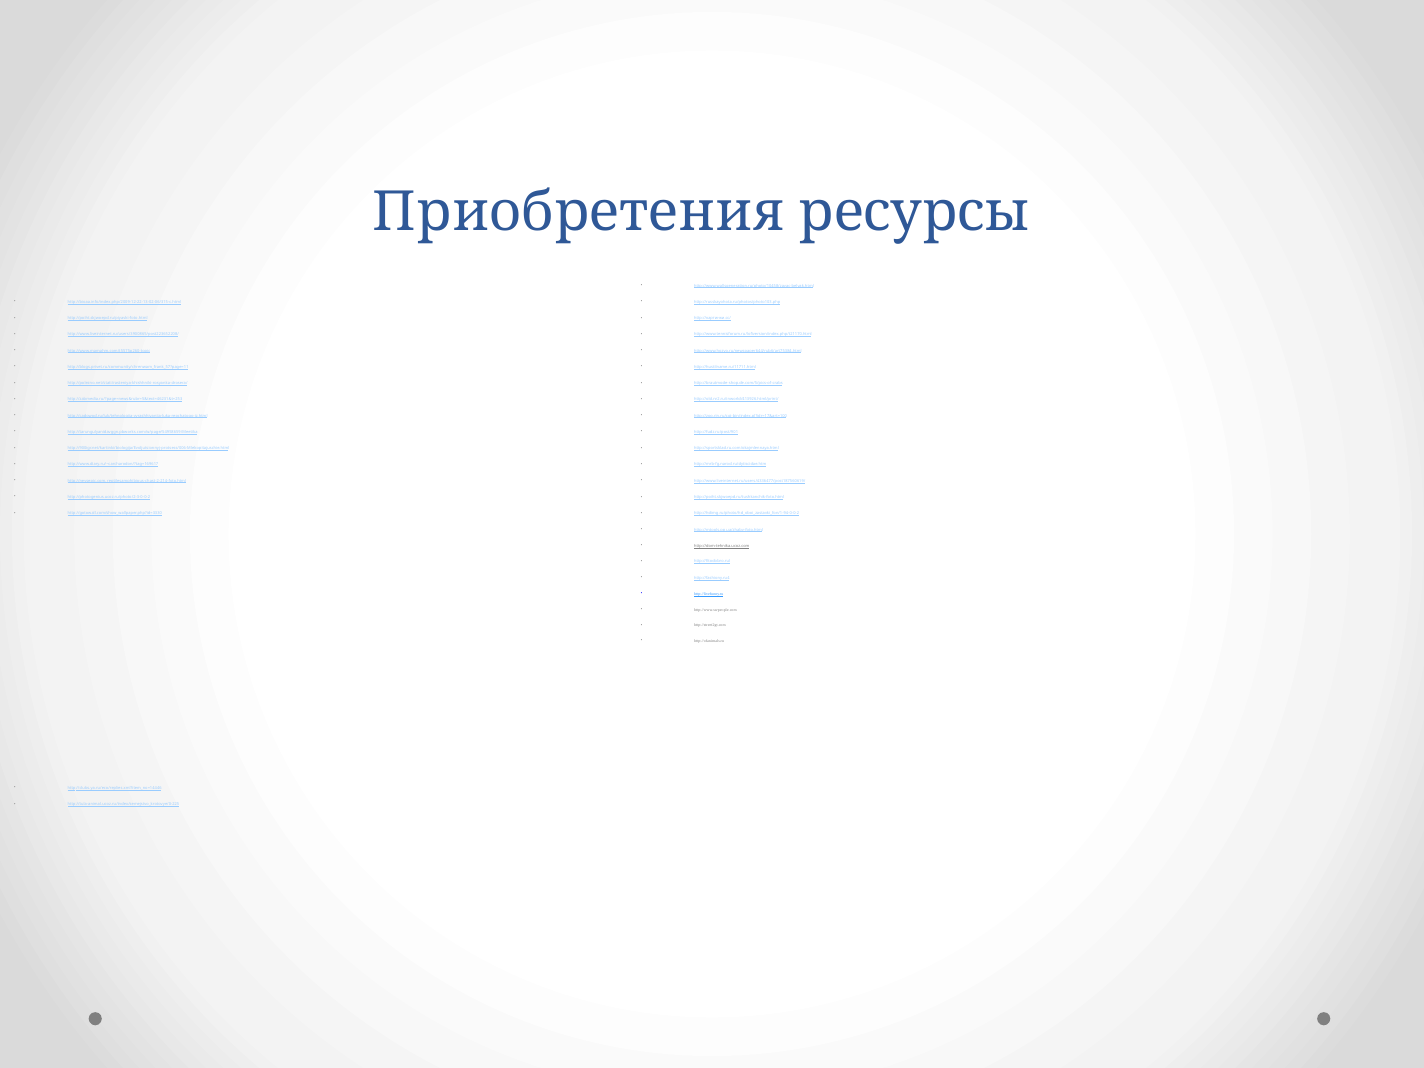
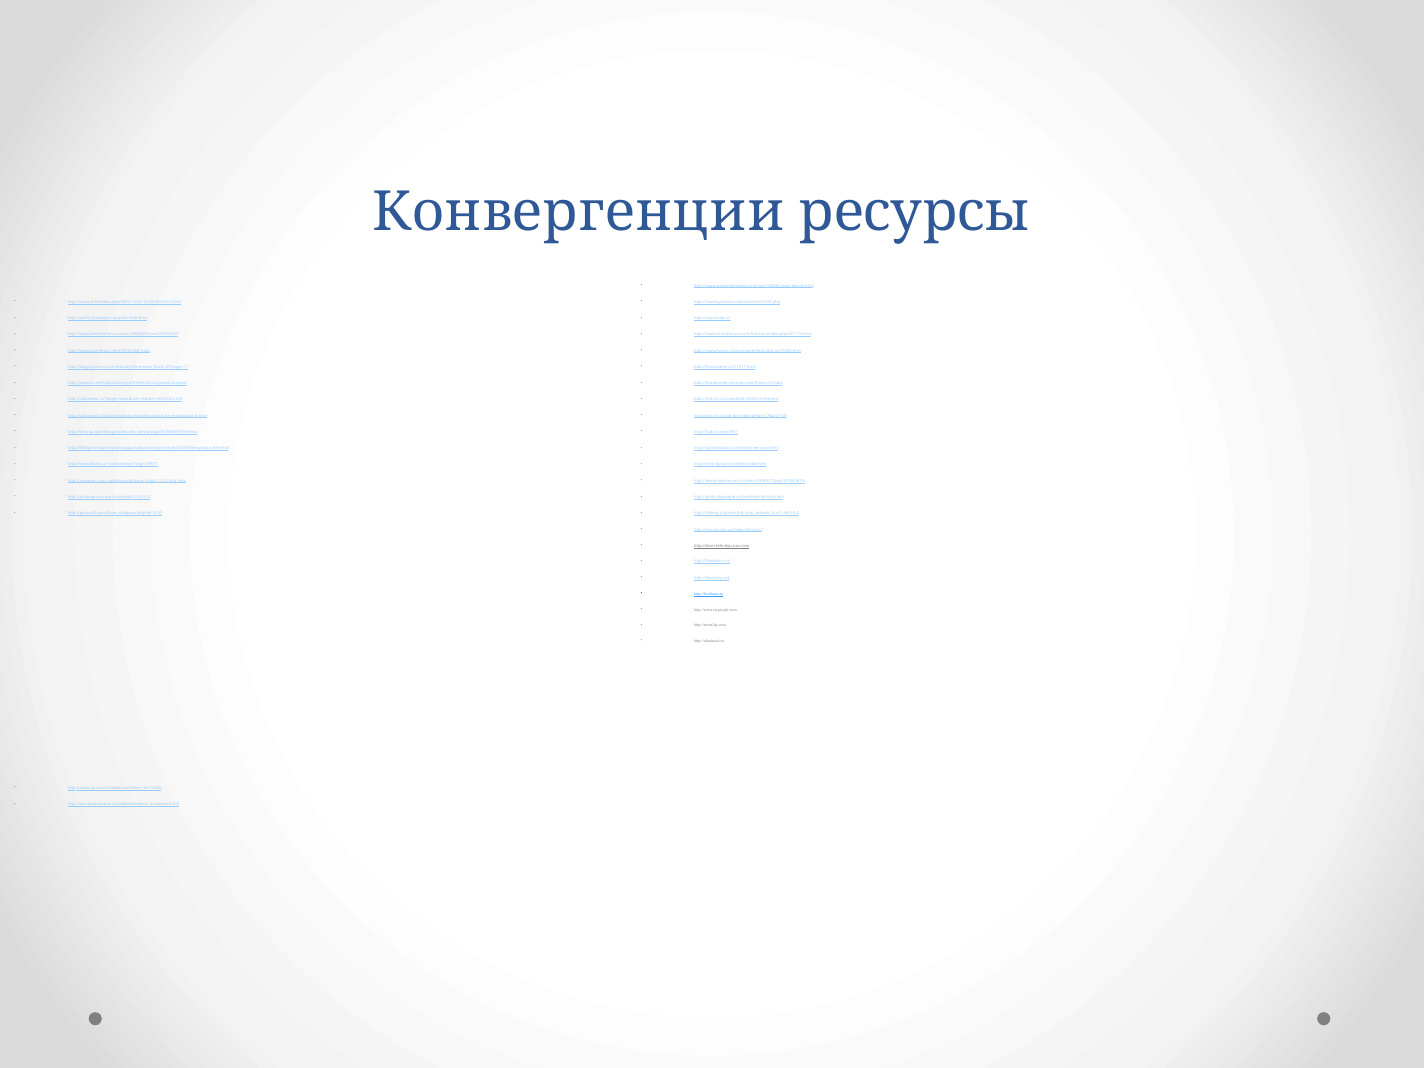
Приобретения: Приобретения -> Конвергенции (579, 213)
